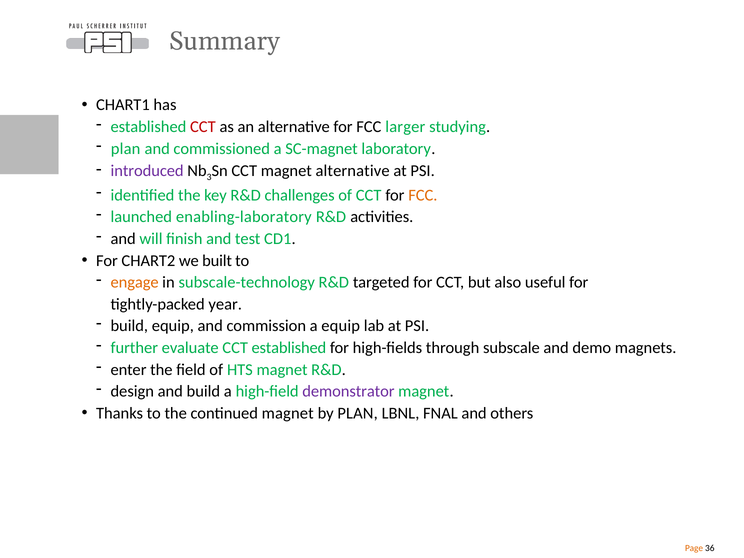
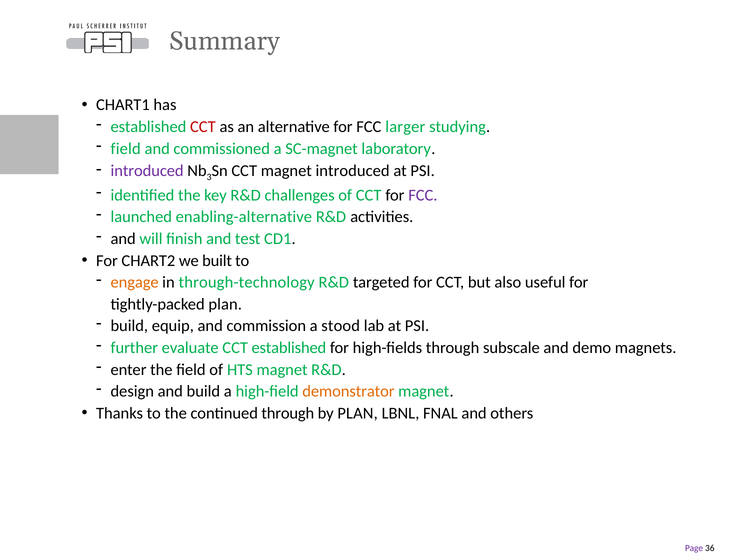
plan: plan -> field (126, 149)
magnet alternative: alternative -> introduced (353, 171)
FCC colour: orange -> purple (423, 195)
enabling-laboratory: enabling-laboratory -> enabling-alternative (244, 217)
subscale-technology: subscale-technology -> through-technology (247, 282)
tightly-packed year: year -> plan (225, 304)
a equip: equip -> stood (341, 326)
demonstrator colour: purple -> orange (348, 391)
continued magnet: magnet -> through (288, 413)
Page colour: orange -> purple (694, 548)
